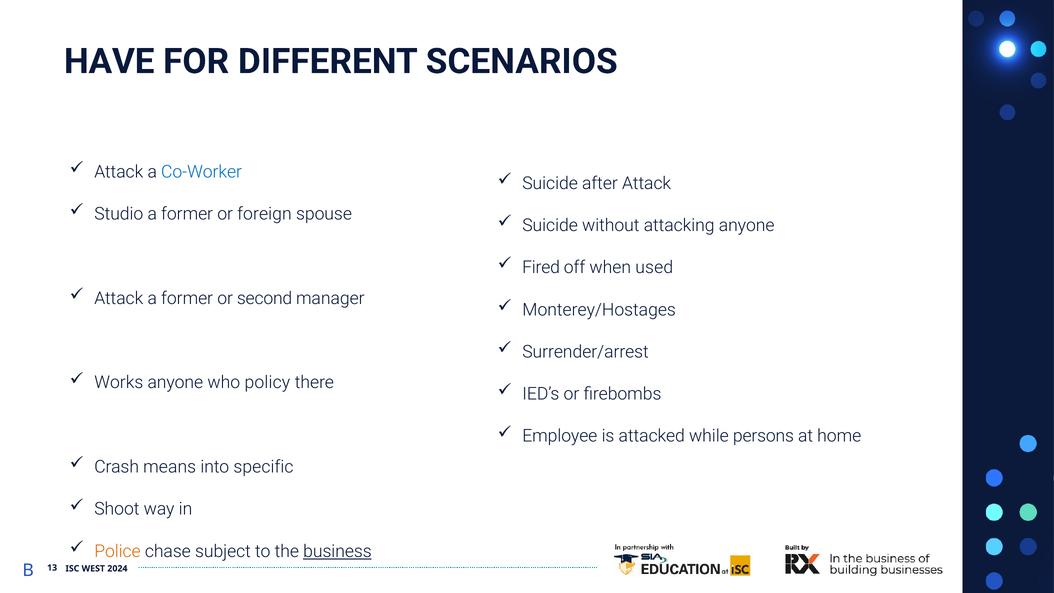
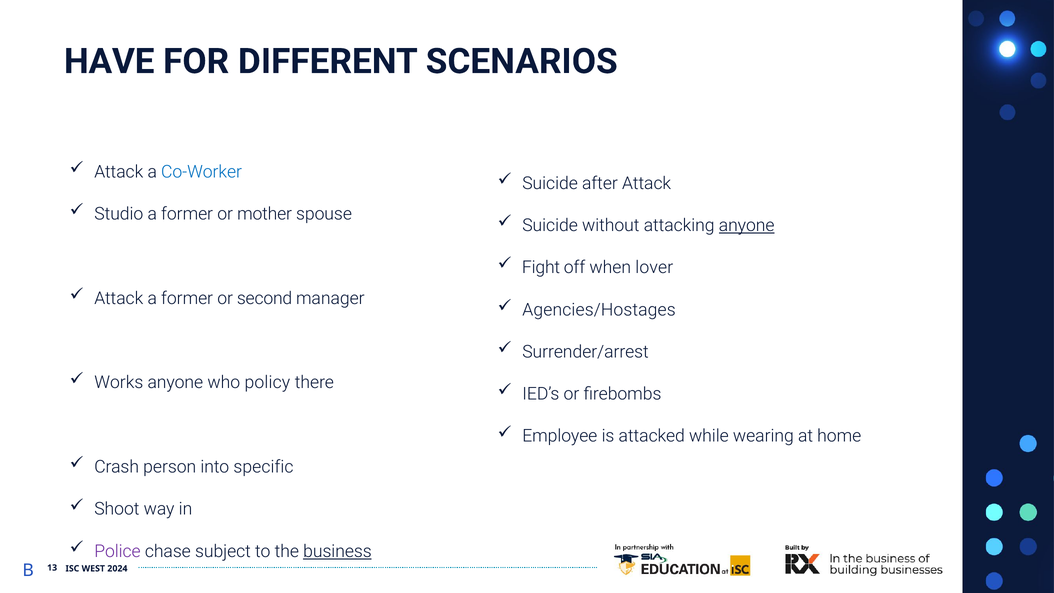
foreign: foreign -> mother (265, 214)
anyone underline: none -> present (747, 225)
Fired: Fired -> Fight (541, 268)
used: used -> lover (654, 268)
Monterey/Hostages: Monterey/Hostages -> Agencies/Hostages (599, 310)
persons: persons -> wearing (763, 436)
means: means -> person (170, 467)
Police colour: orange -> purple (117, 551)
